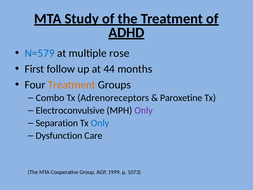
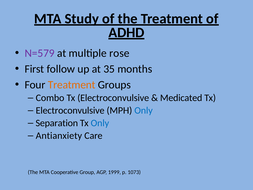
N=579 colour: blue -> purple (40, 53)
44: 44 -> 35 (109, 69)
Tx Adrenoreceptors: Adrenoreceptors -> Electroconvulsive (113, 98)
Paroxetine: Paroxetine -> Medicated (181, 98)
Only colour: purple -> blue (144, 110)
Dysfunction: Dysfunction -> Antianxiety (59, 136)
